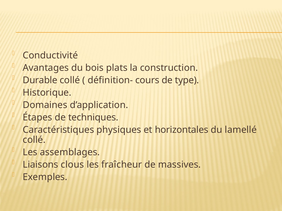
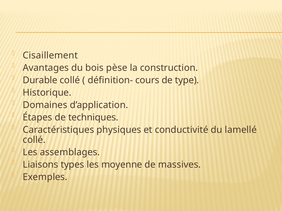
Conductivité: Conductivité -> Cisaillement (50, 56)
plats: plats -> pèse (117, 68)
horizontales: horizontales -> conductivité (182, 130)
clous: clous -> types (72, 165)
fraîcheur: fraîcheur -> moyenne (122, 165)
